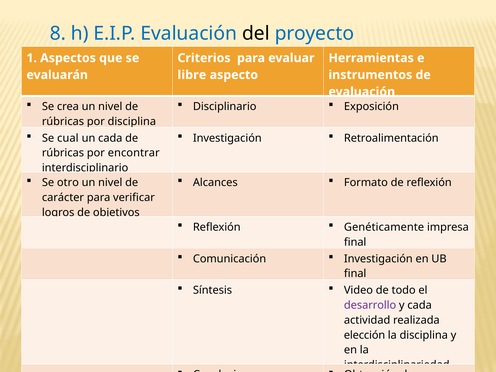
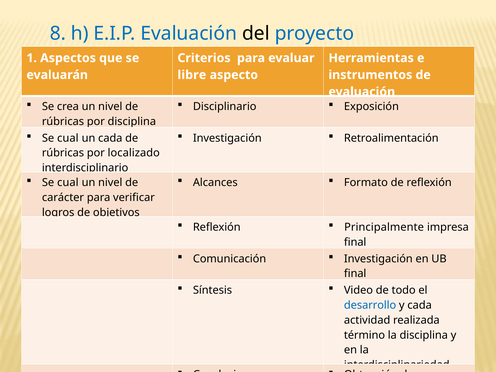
encontrar: encontrar -> localizado (134, 153)
otro: otro -> cual (68, 183)
Genéticamente: Genéticamente -> Principalmente (384, 227)
desarrollo colour: purple -> blue (370, 305)
elección: elección -> término (364, 335)
